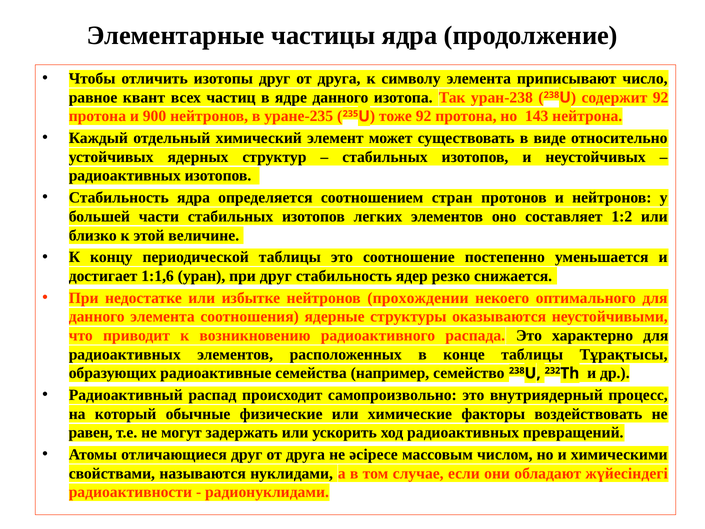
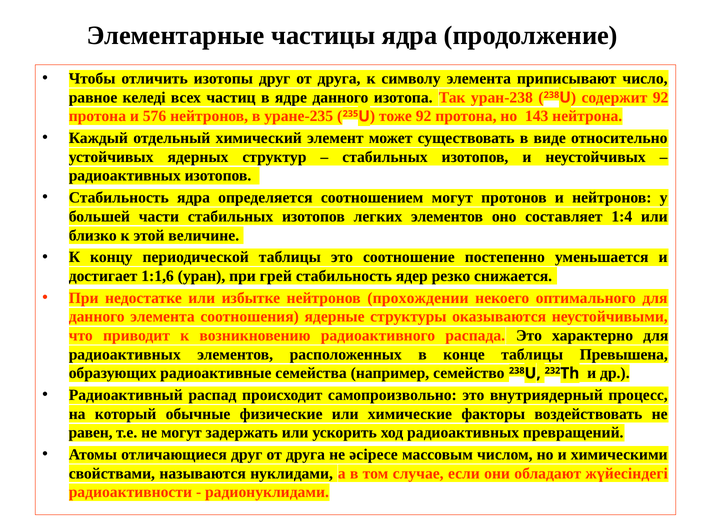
квант: квант -> келеді (144, 97)
900: 900 -> 576 (155, 116)
соотношением стран: стран -> могут (452, 198)
1:2: 1:2 -> 1:4 (622, 216)
при друг: друг -> грей (276, 276)
Тұрақтысы: Тұрақтысы -> Превышена (624, 354)
